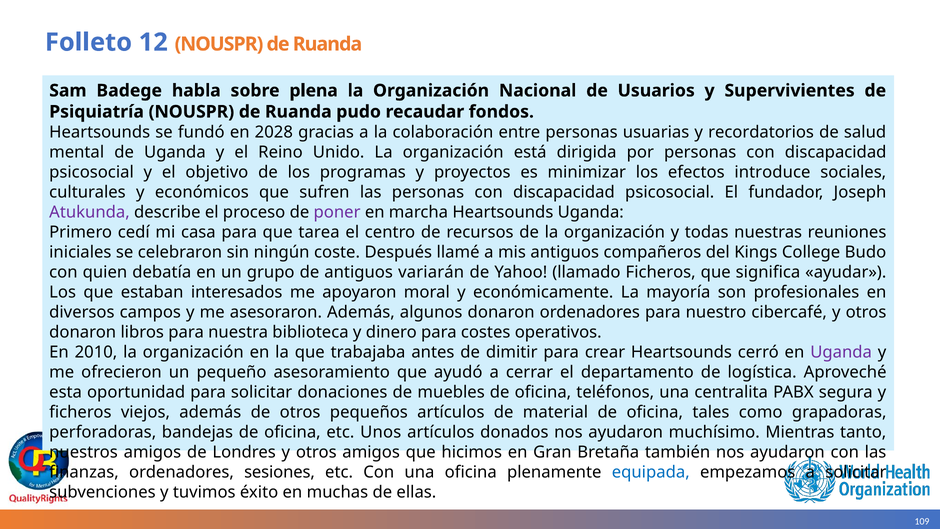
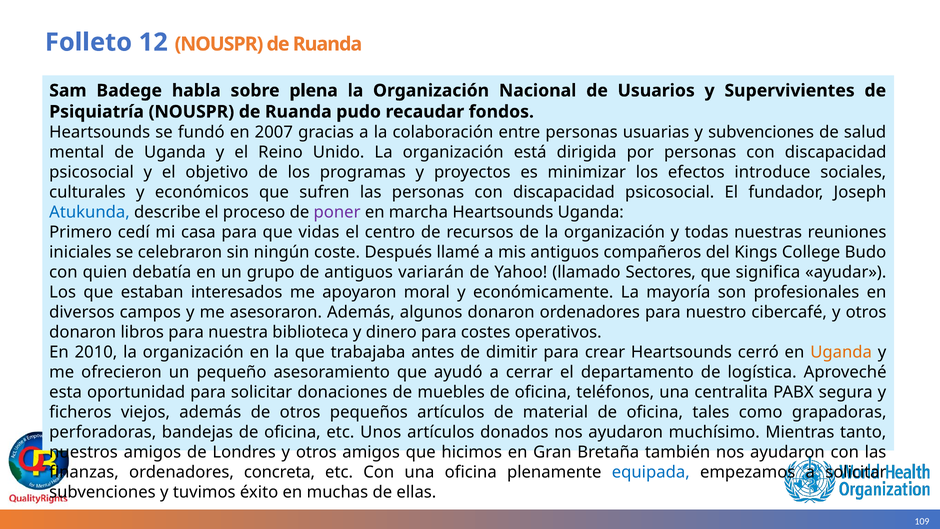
2028: 2028 -> 2007 (274, 132)
y recordatorios: recordatorios -> subvenciones (761, 132)
Atukunda colour: purple -> blue (90, 212)
tarea: tarea -> vidas (319, 232)
llamado Ficheros: Ficheros -> Sectores (661, 272)
Uganda colour: purple -> orange (841, 352)
sesiones: sesiones -> concreta (280, 472)
